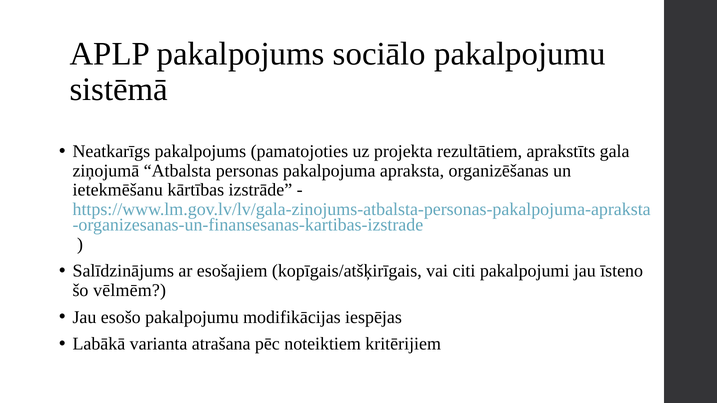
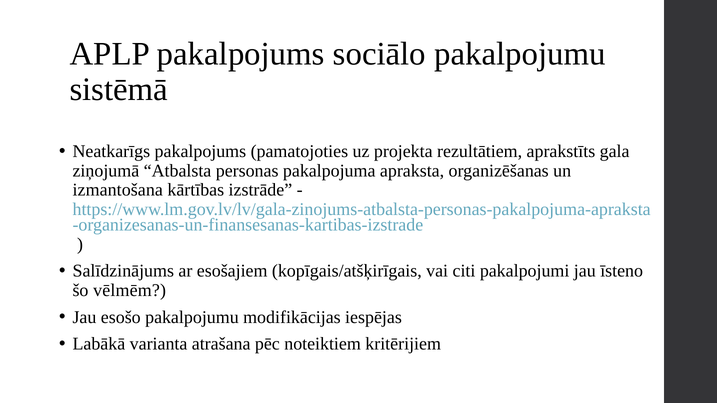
ietekmēšanu: ietekmēšanu -> izmantošana (118, 190)
